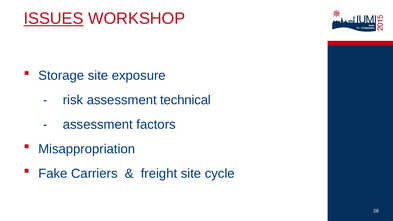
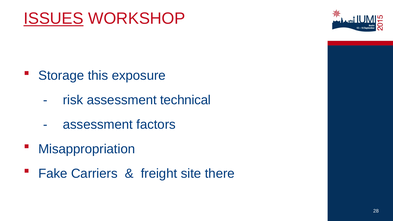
Storage site: site -> this (98, 76)
cycle: cycle -> there (220, 173)
